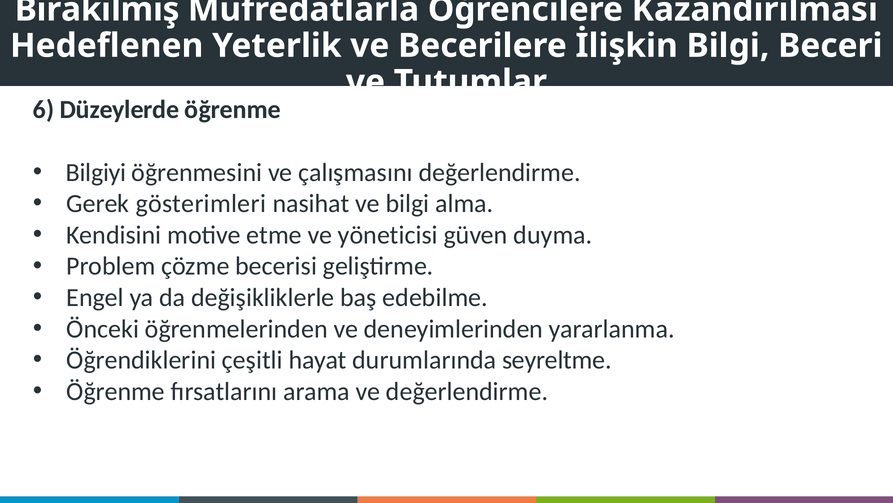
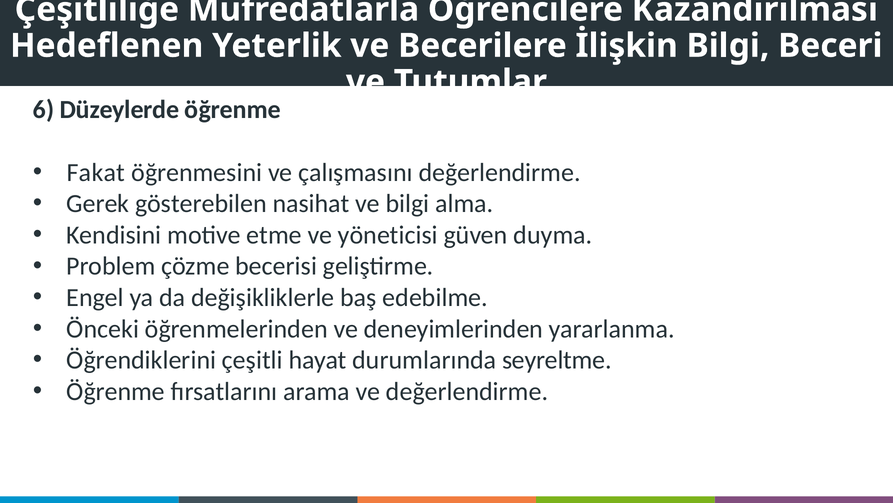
Bırakılmış: Bırakılmış -> Çeşitliliğe (97, 10)
Bilgiyi: Bilgiyi -> Fakat (96, 172)
gösterimleri: gösterimleri -> gösterebilen (201, 203)
